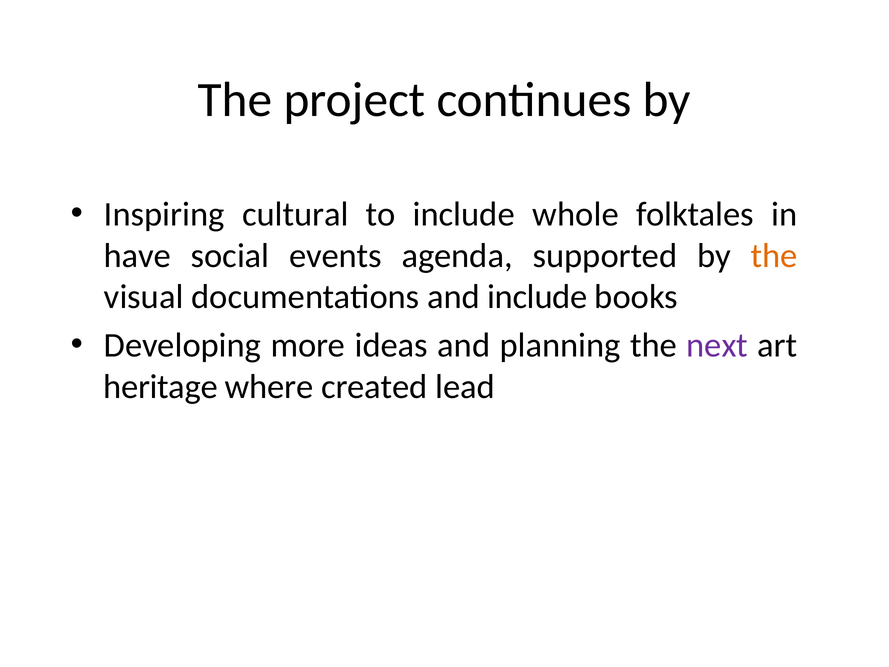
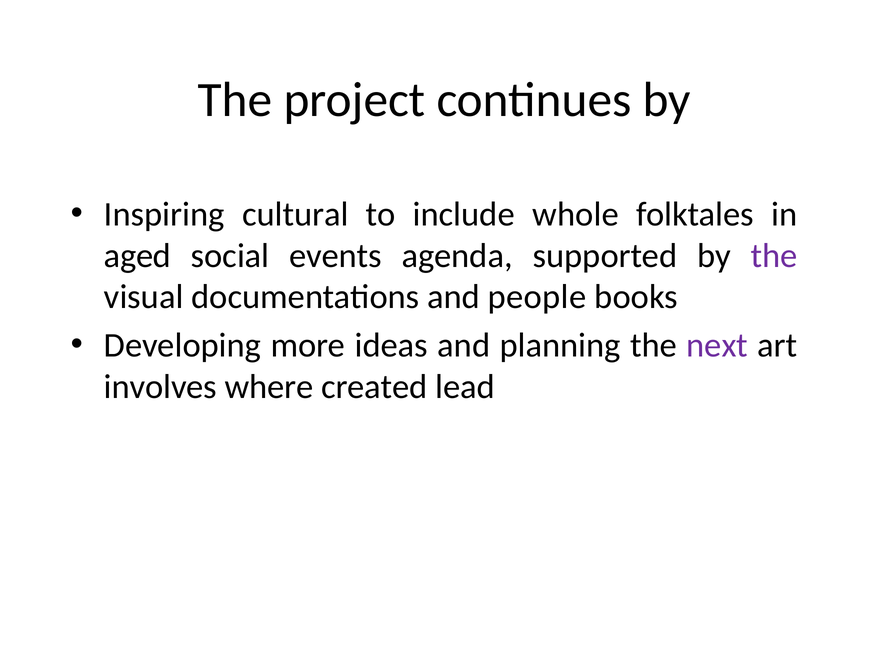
have: have -> aged (138, 256)
the colour: orange -> purple (774, 256)
and include: include -> people (537, 297)
heritage: heritage -> involves (160, 387)
